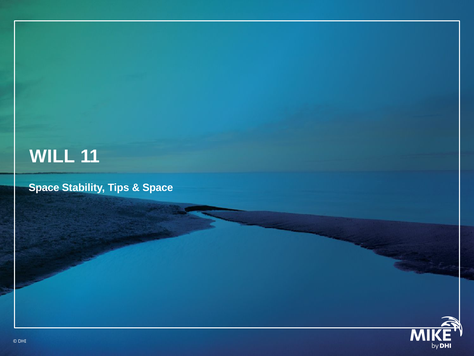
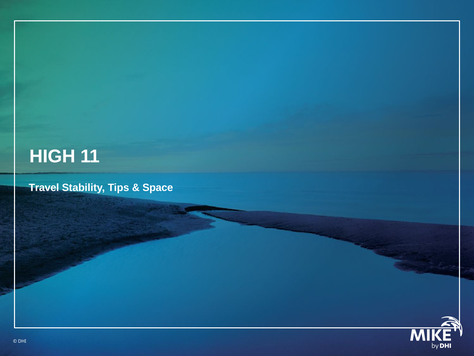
WILL: WILL -> HIGH (52, 156)
Space: Space -> Travel (44, 187)
